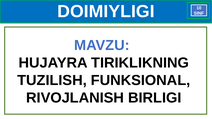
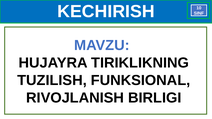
DOIMIYLIGI: DOIMIYLIGI -> KECHIRISH (106, 11)
